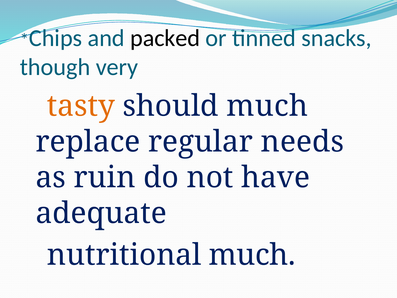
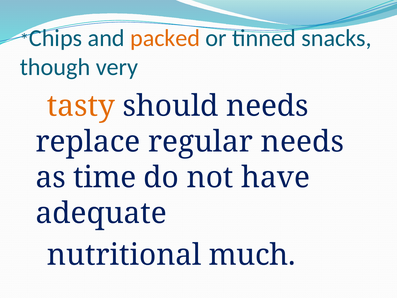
packed colour: black -> orange (165, 38)
should much: much -> needs (267, 106)
ruin: ruin -> time (105, 177)
